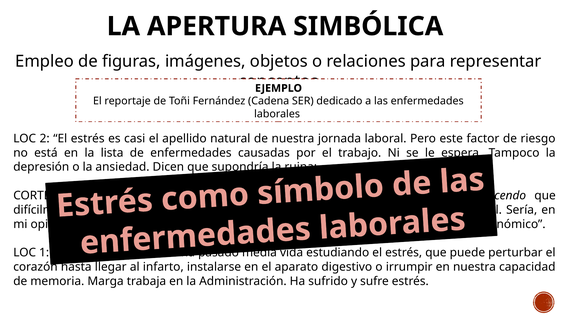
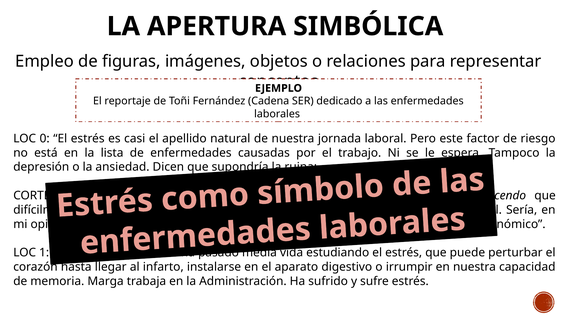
2: 2 -> 0 (45, 138)
